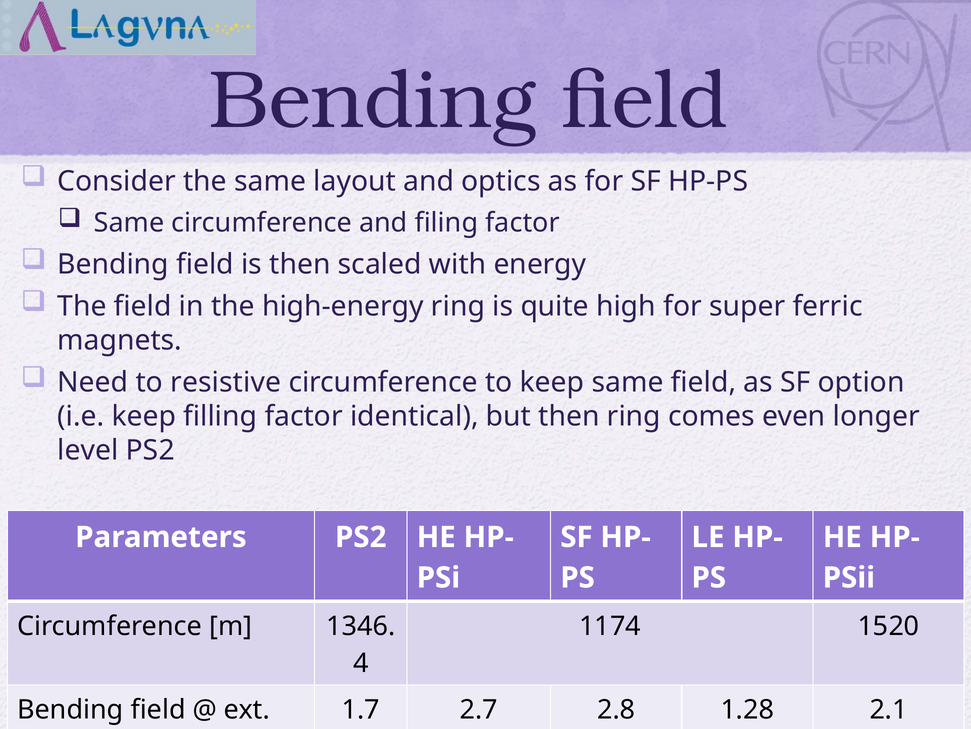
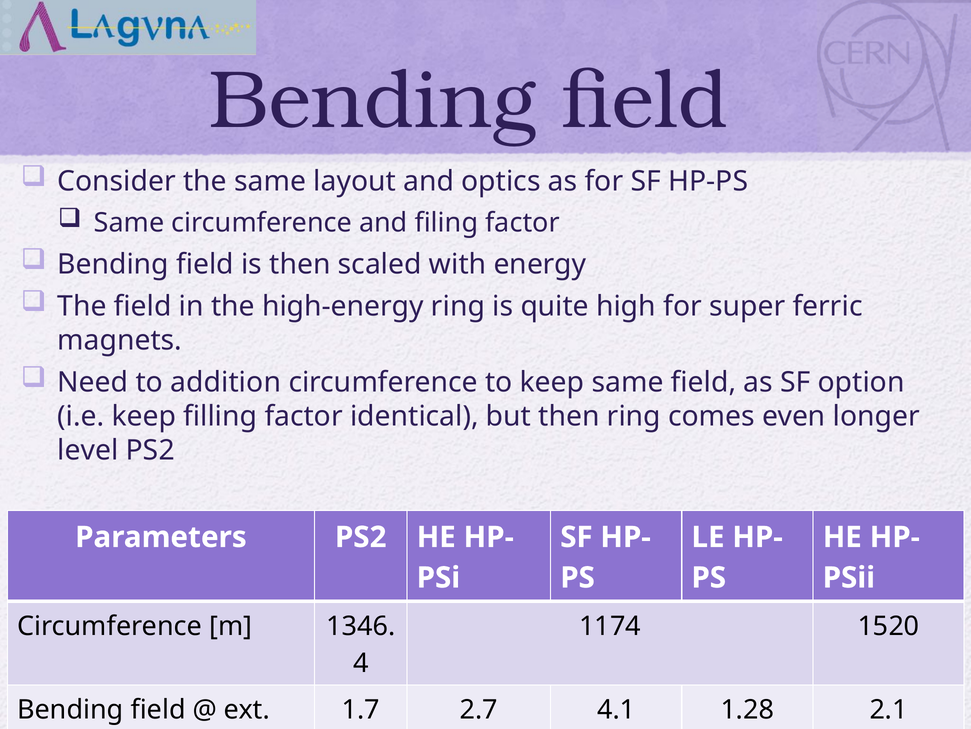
resistive: resistive -> addition (226, 382)
2.8: 2.8 -> 4.1 (616, 709)
